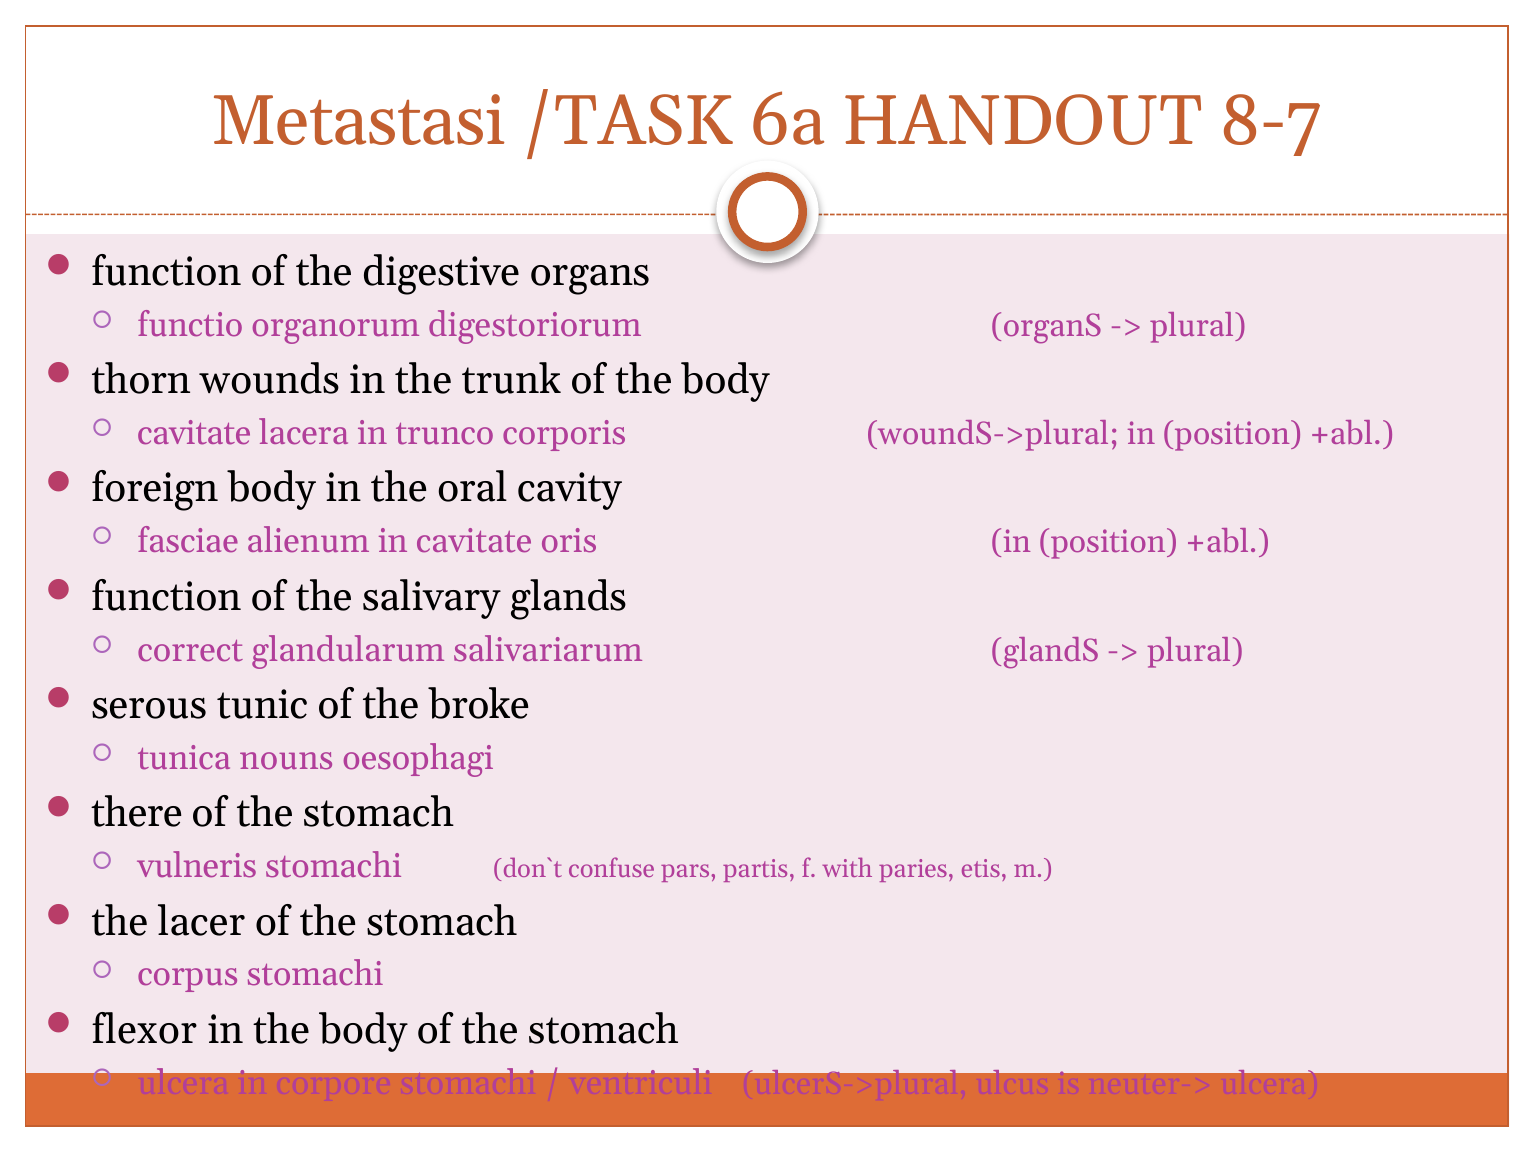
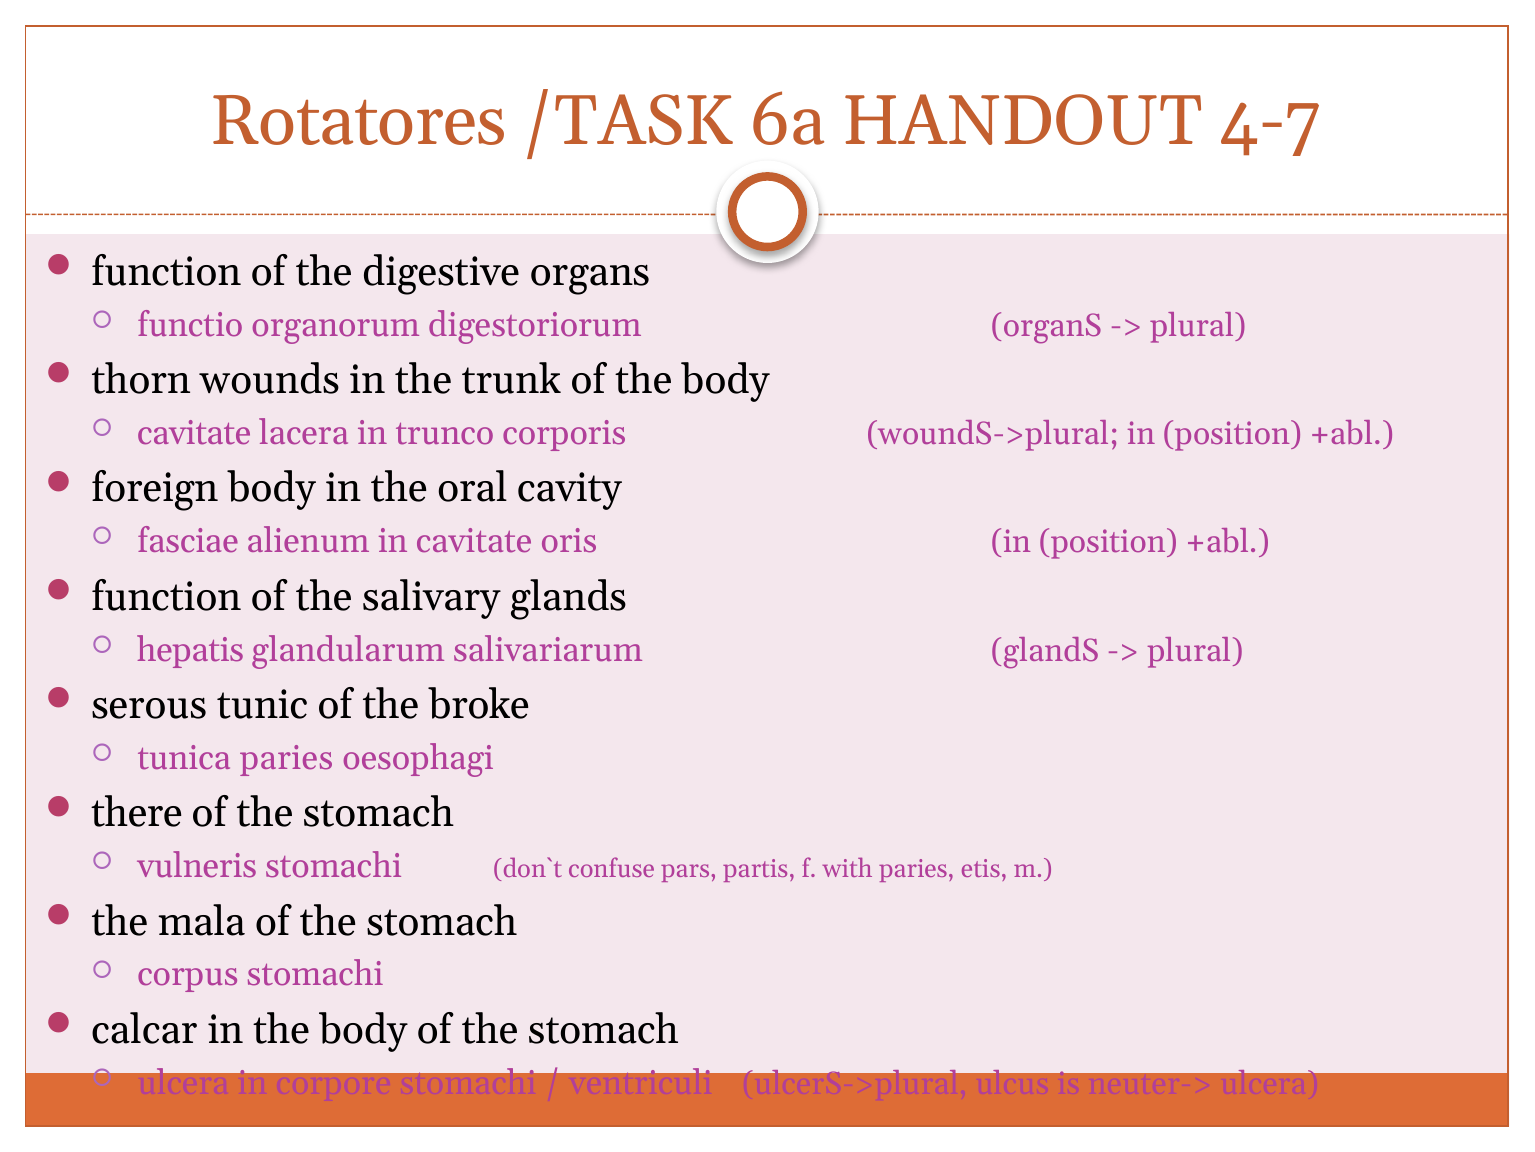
Metastasi: Metastasi -> Rotatores (359, 121)
8-7: 8-7 -> 4-7 (1270, 121)
correct: correct -> hepatis (191, 649)
tunica nouns: nouns -> paries (287, 758)
lacer: lacer -> mala (202, 921)
flexor: flexor -> calcar (144, 1029)
